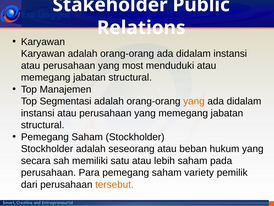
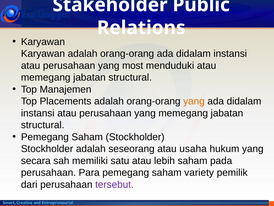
Segmentasi: Segmentasi -> Placements (66, 101)
beban: beban -> usaha (193, 148)
tersebut colour: orange -> purple (114, 184)
